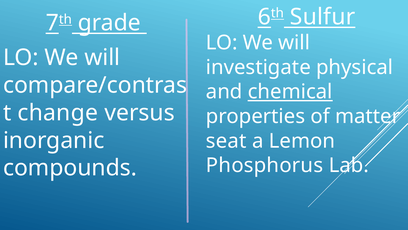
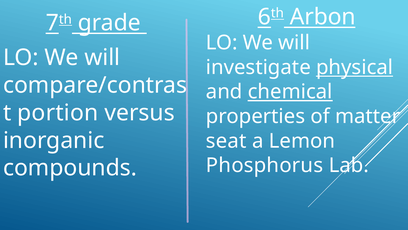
Sulfur: Sulfur -> Arbon (323, 17)
physical underline: none -> present (355, 67)
change: change -> portion (58, 113)
